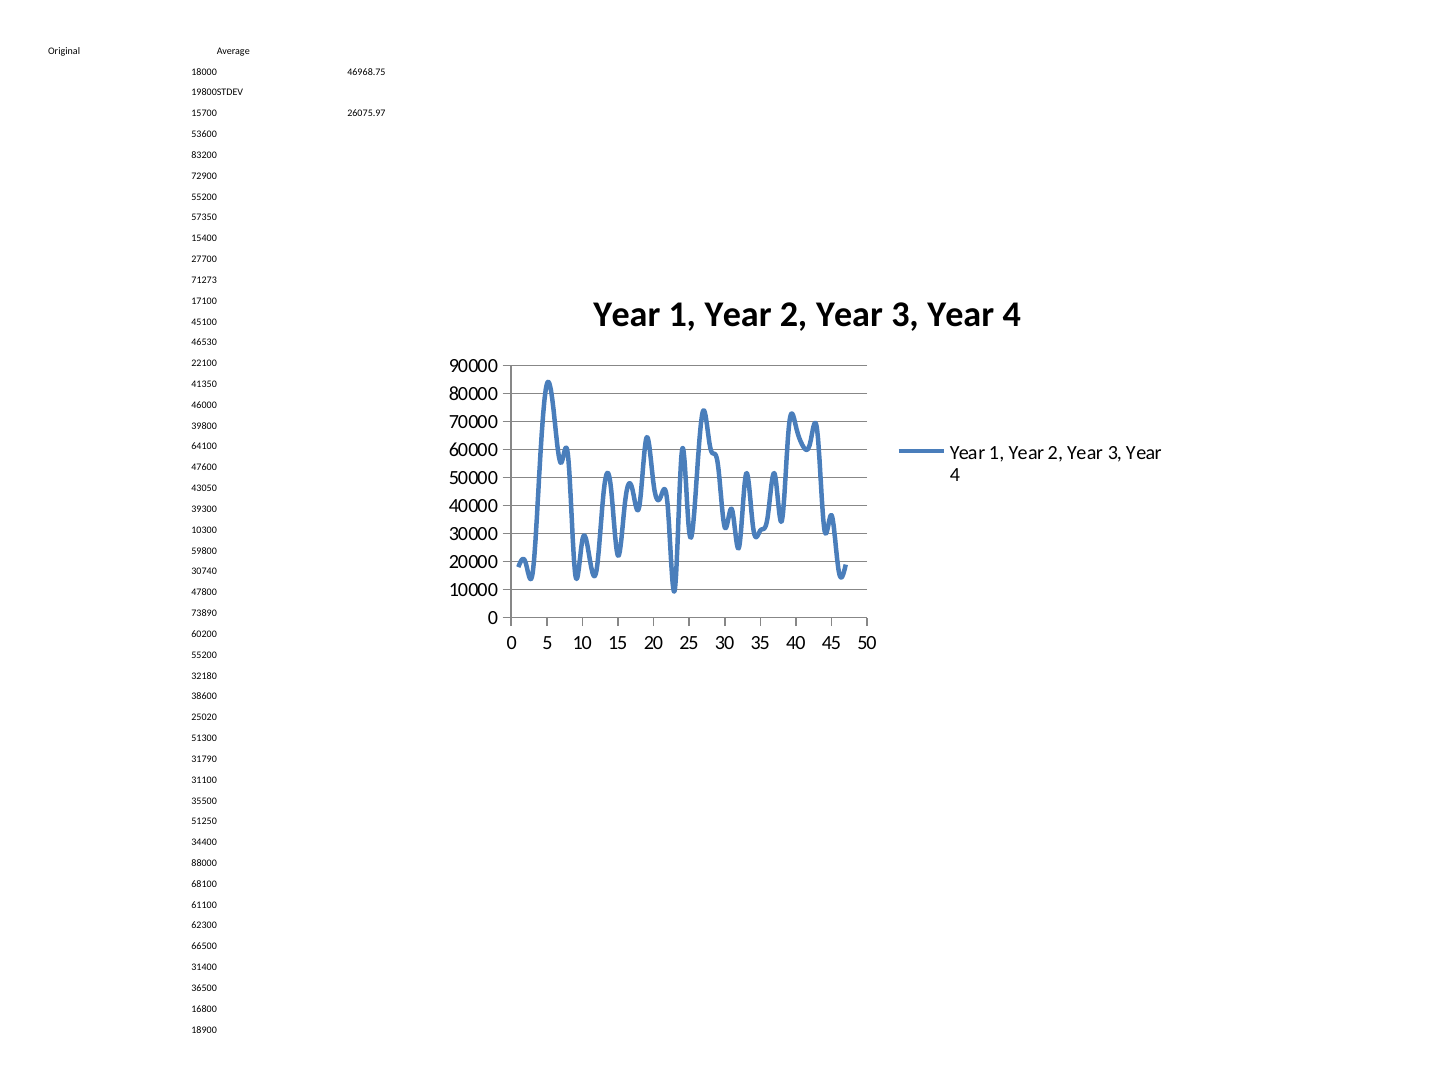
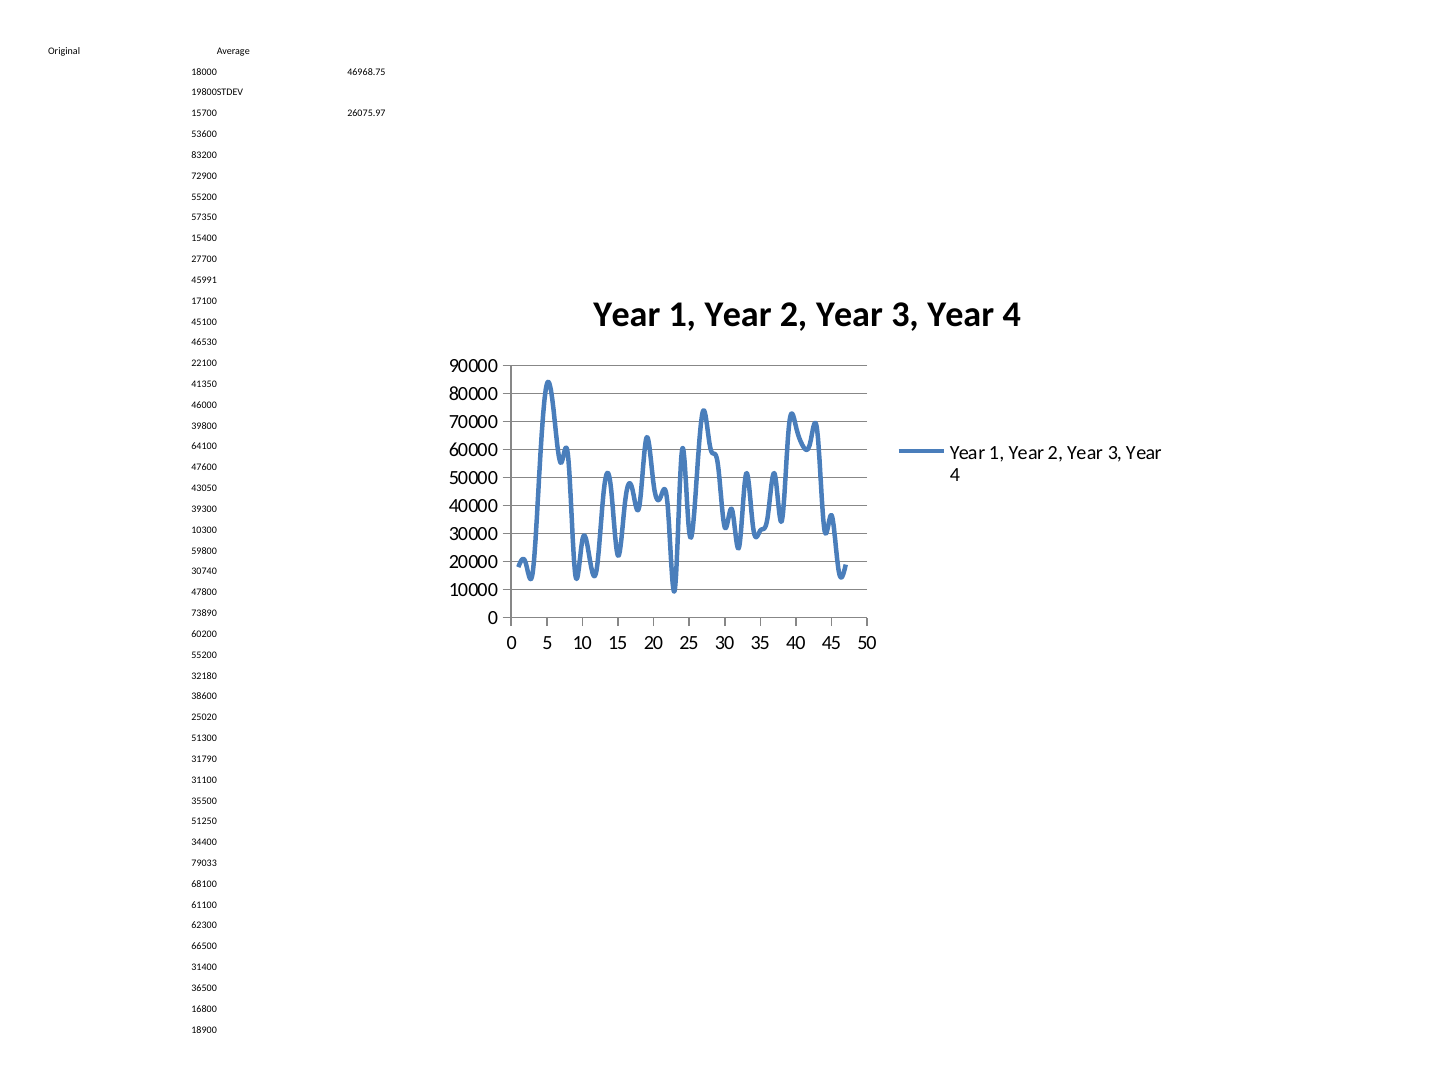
71273: 71273 -> 45991 (204, 280)
88000: 88000 -> 79033 (204, 864)
